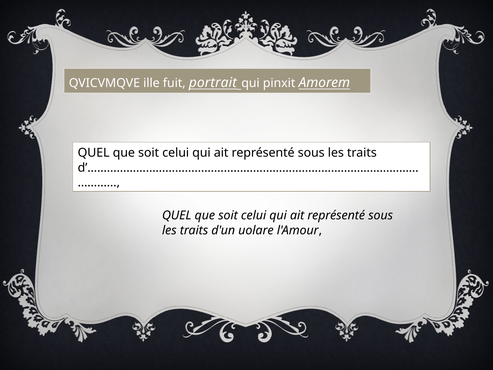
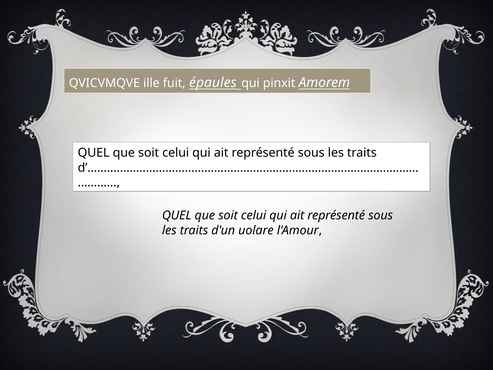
portrait: portrait -> épaules (213, 83)
